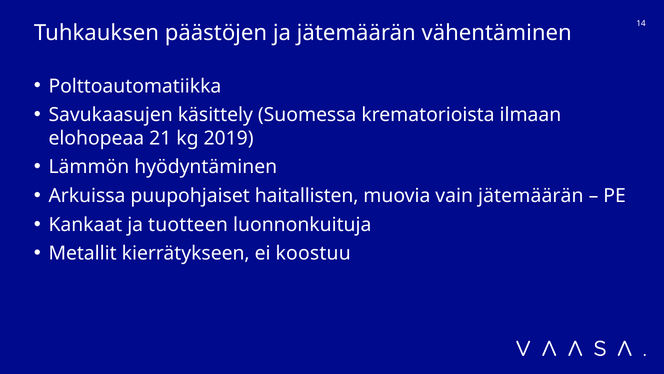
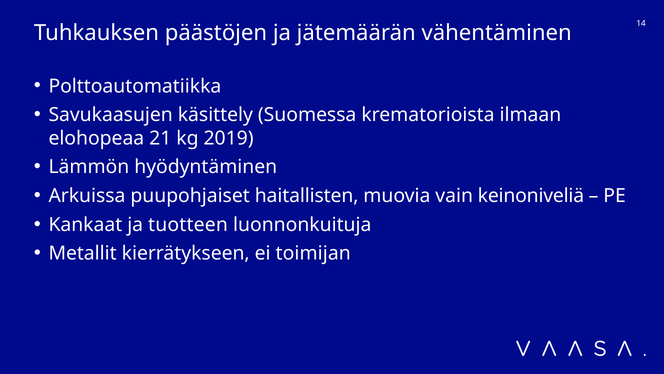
vain jätemäärän: jätemäärän -> keinoniveliä (531, 196)
koostuu: koostuu -> toimijan (313, 253)
